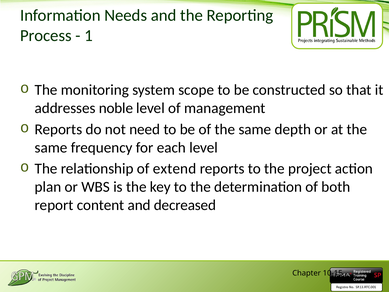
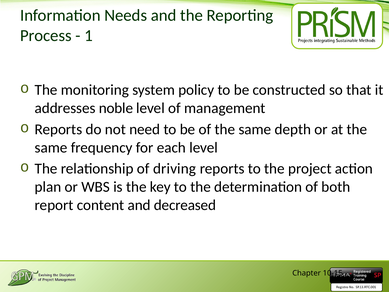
scope: scope -> policy (196, 90)
extend: extend -> driving (175, 169)
